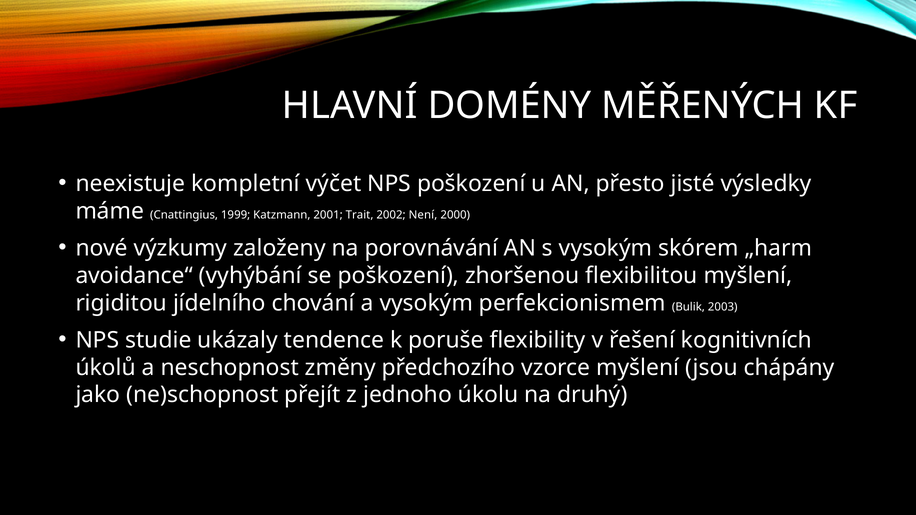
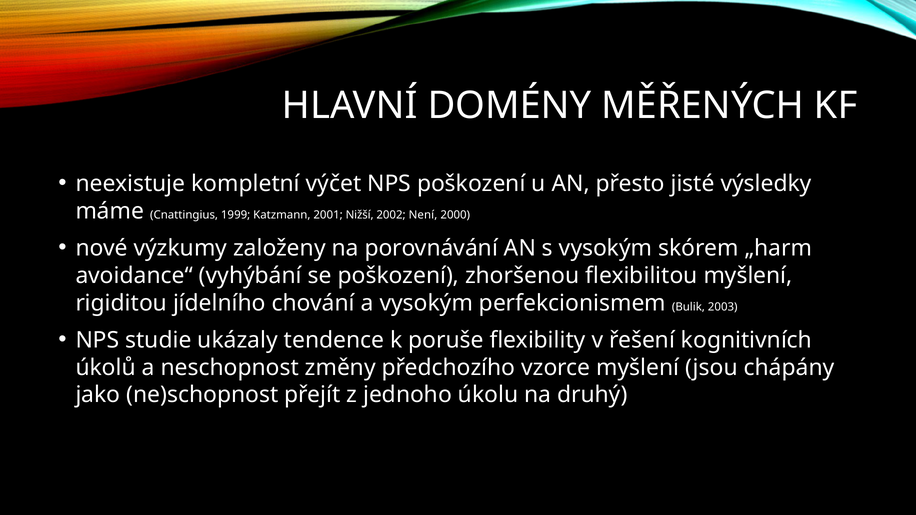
Trait: Trait -> Nižší (360, 215)
